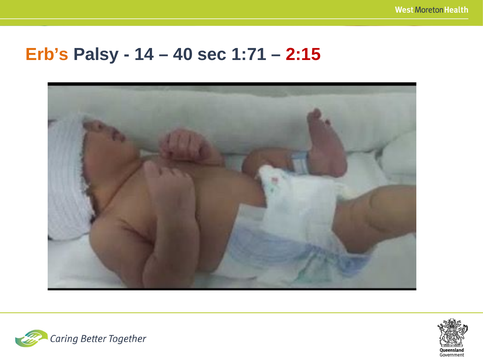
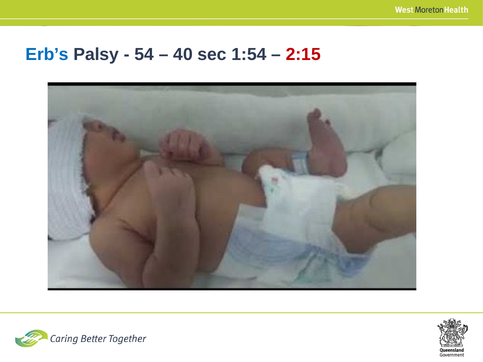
Erb’s colour: orange -> blue (47, 54)
14: 14 -> 54 (144, 54)
1:71: 1:71 -> 1:54 (249, 54)
